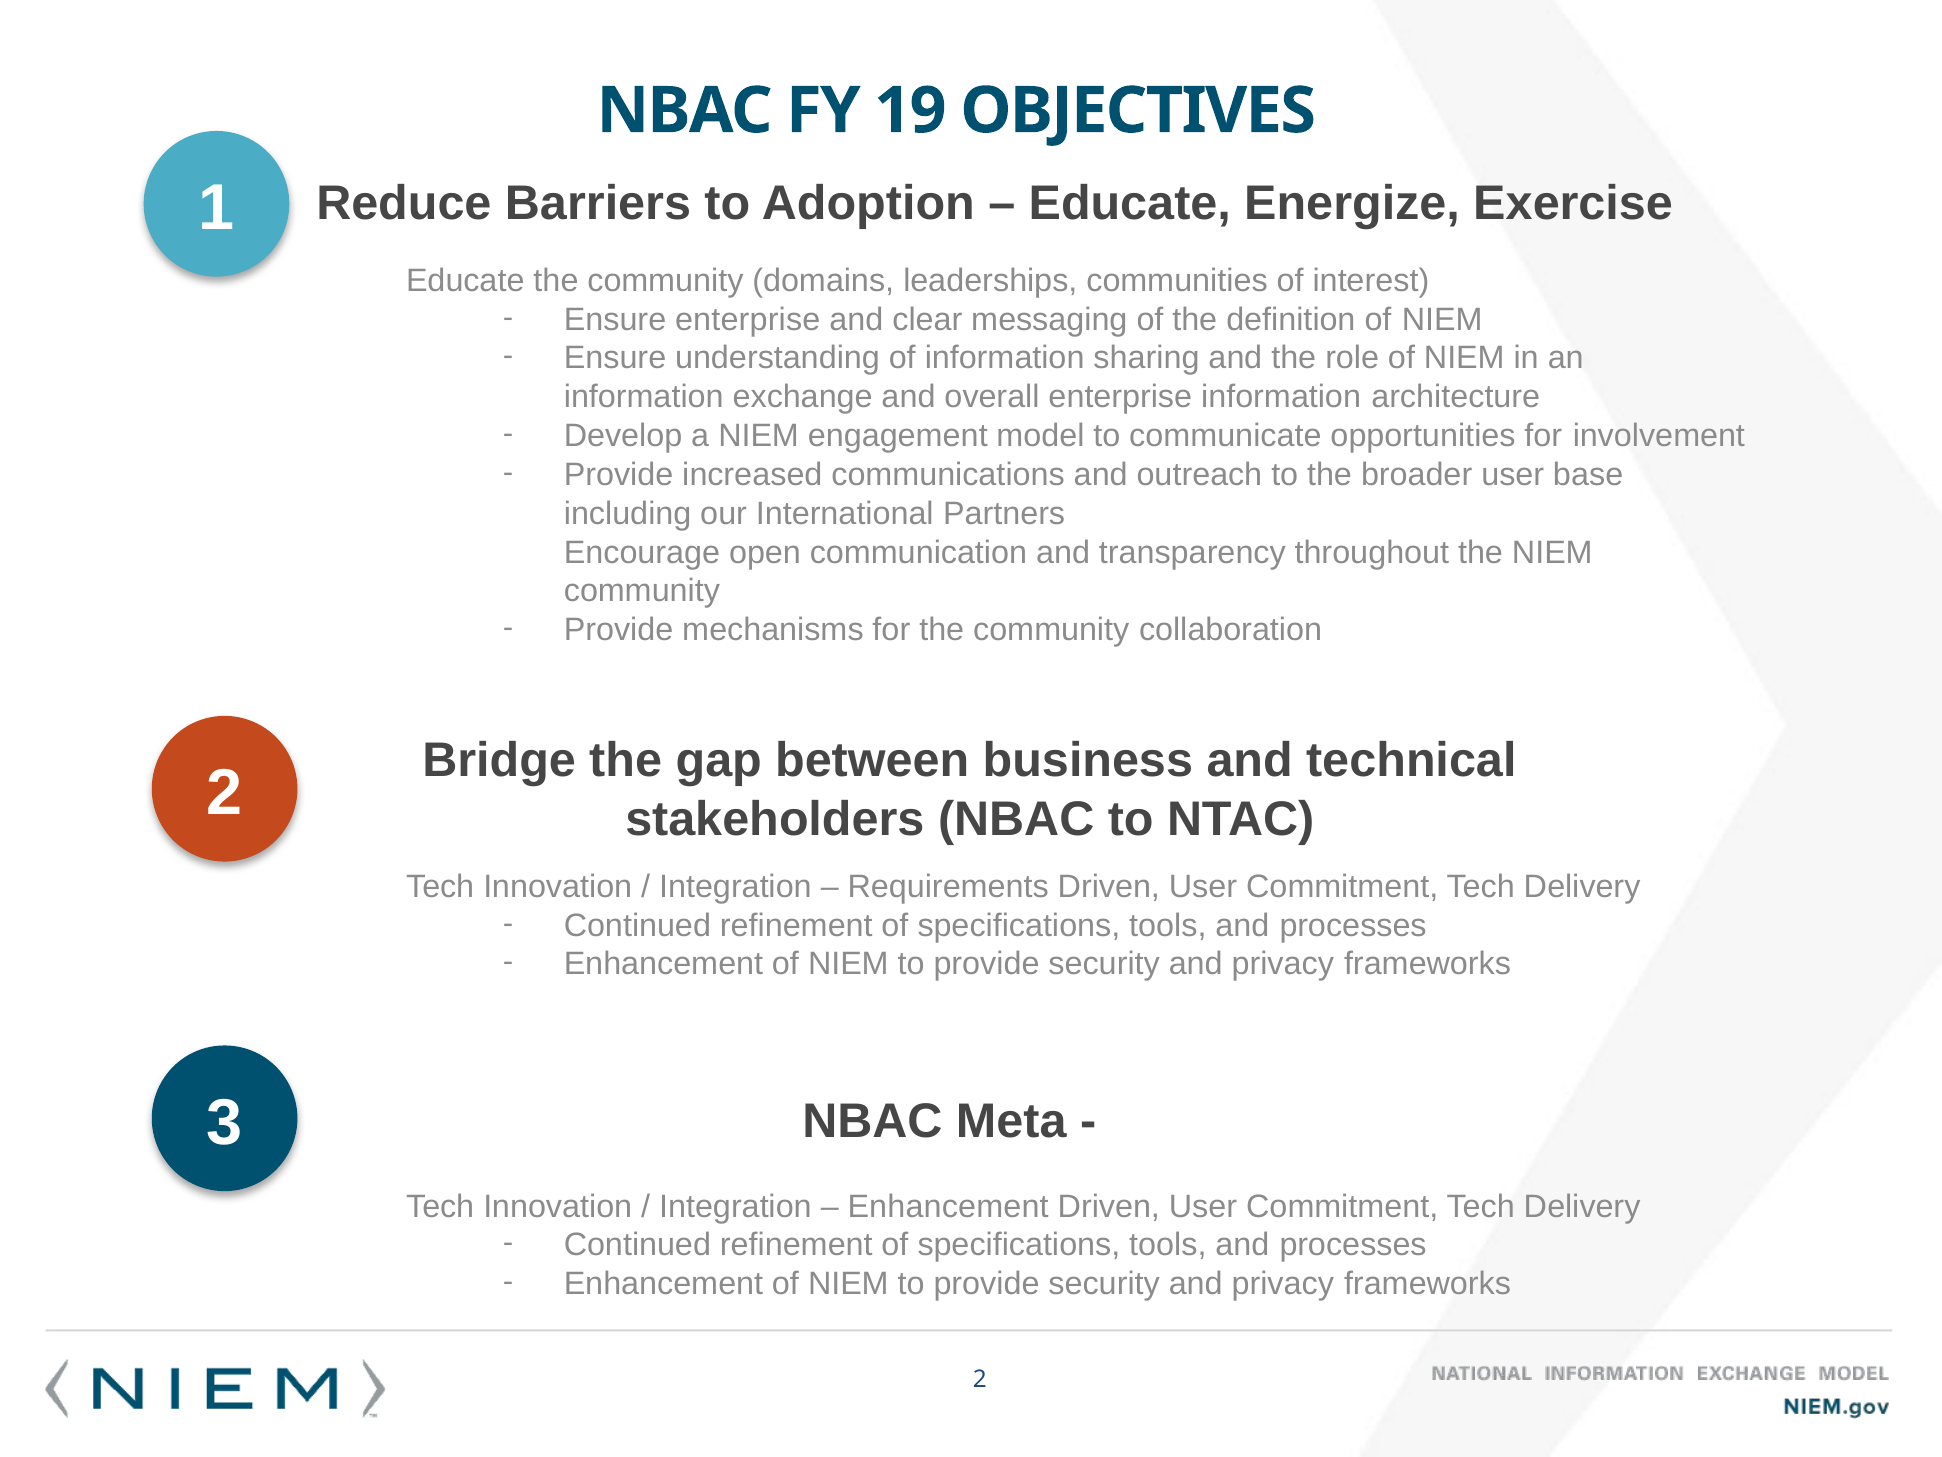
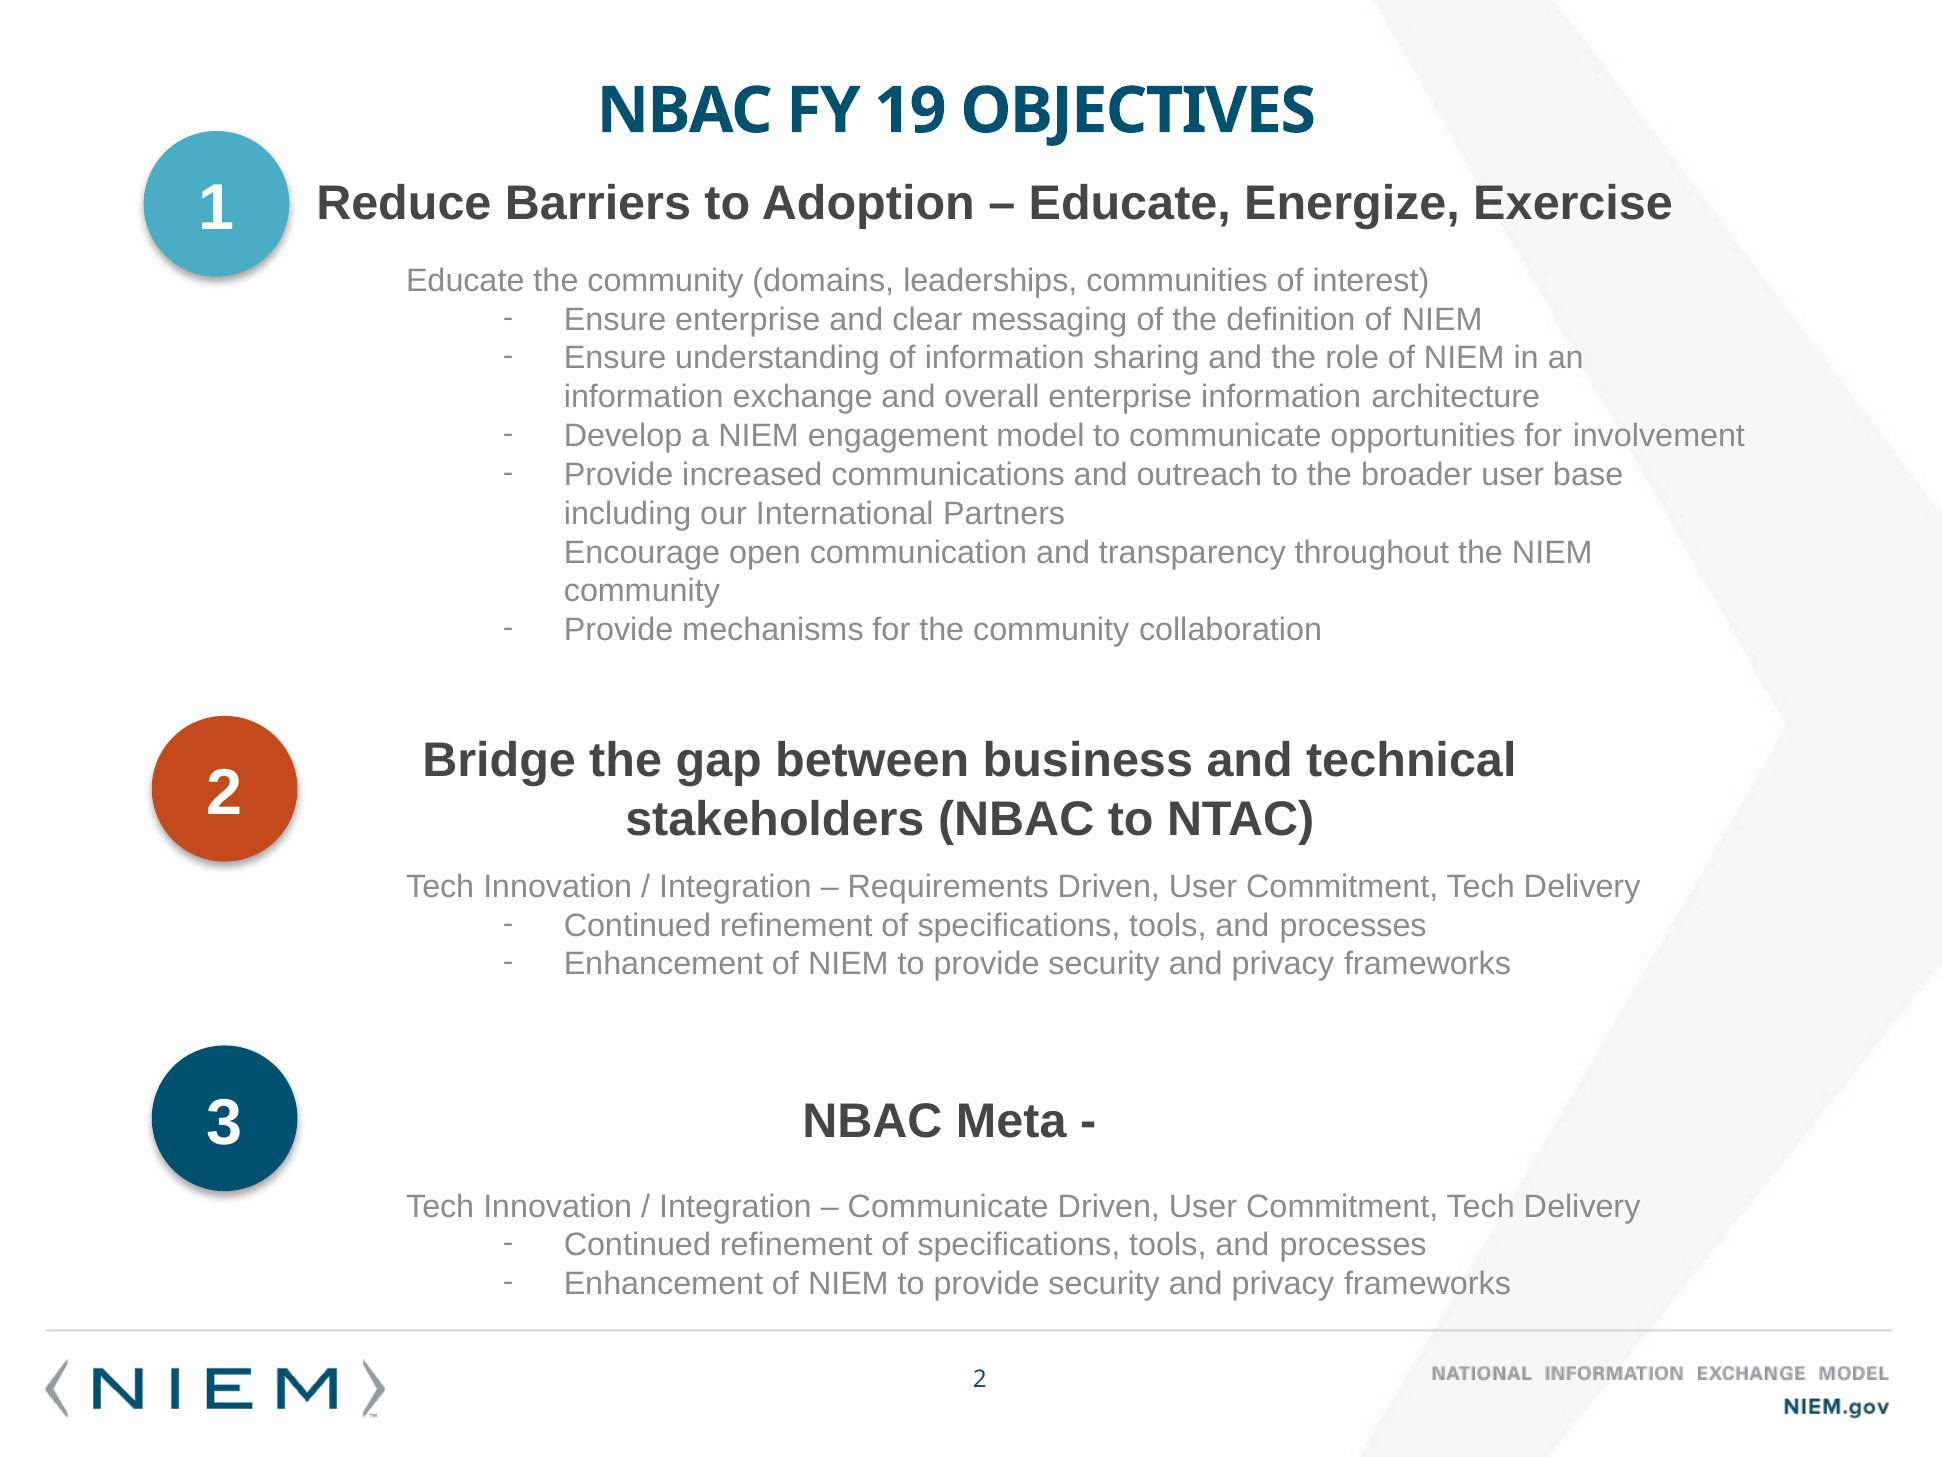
Enhancement: Enhancement -> Communicate (948, 1206)
